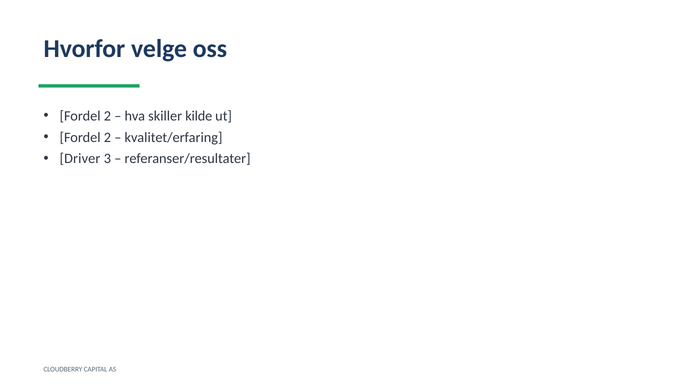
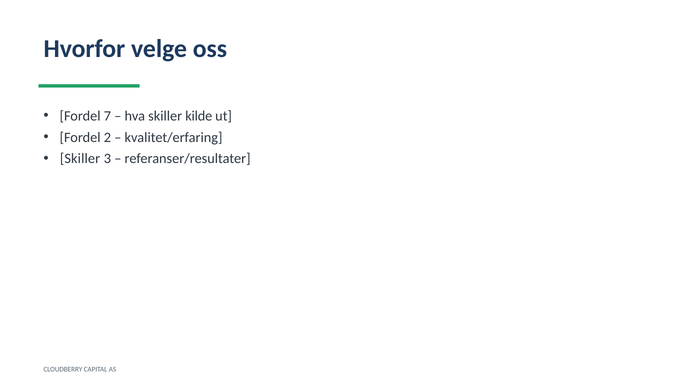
2: 2 -> 7 (107, 116)
Driver: Driver -> Skiller (80, 159)
